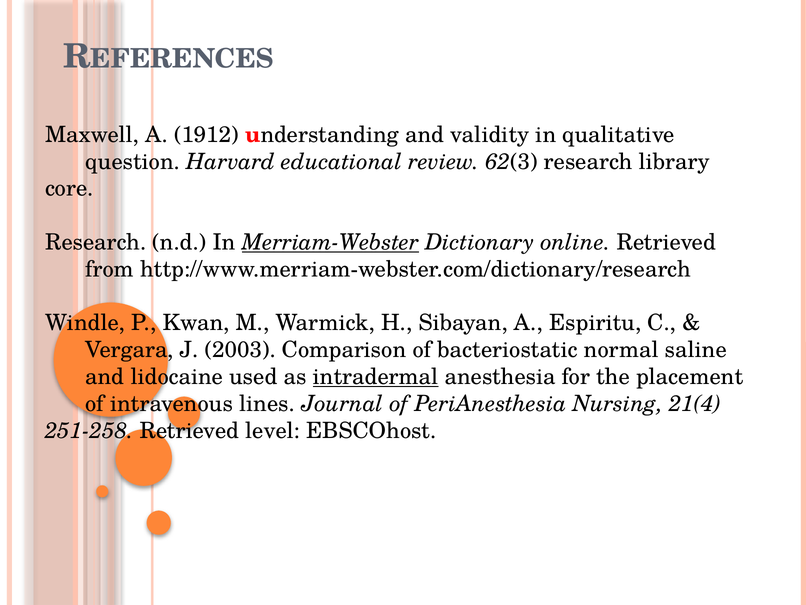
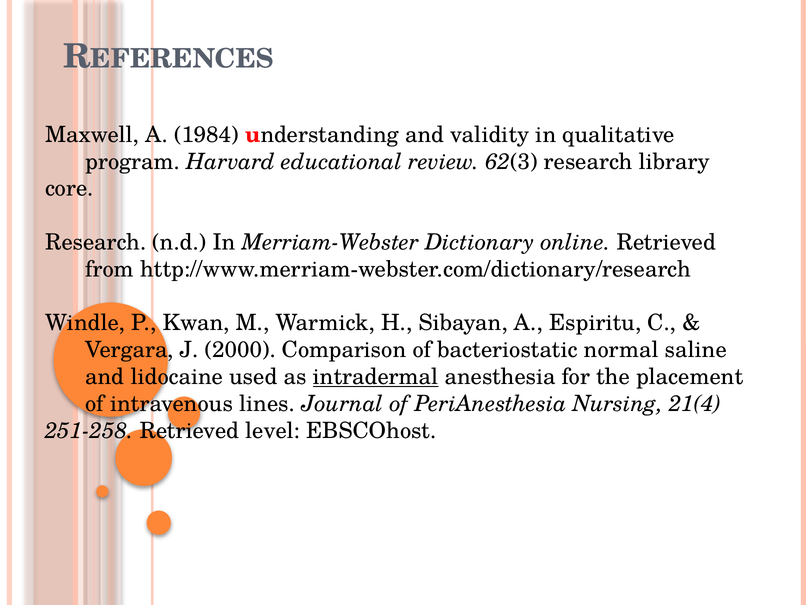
1912: 1912 -> 1984 (206, 135)
question: question -> program (133, 161)
Merriam-Webster underline: present -> none (330, 242)
2003: 2003 -> 2000 (240, 350)
